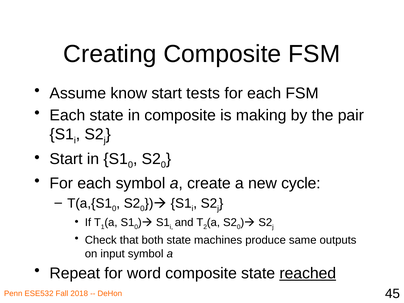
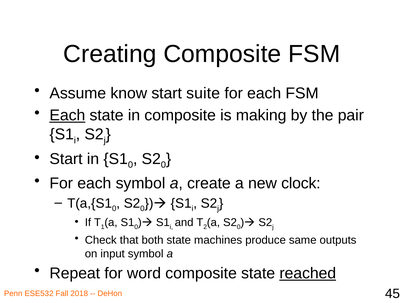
tests: tests -> suite (203, 93)
Each underline: none -> present (67, 115)
cycle: cycle -> clock (301, 183)
